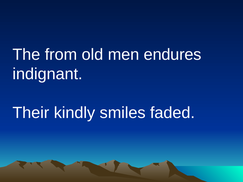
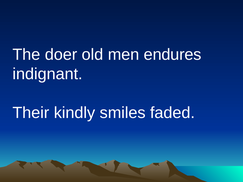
from: from -> doer (61, 55)
